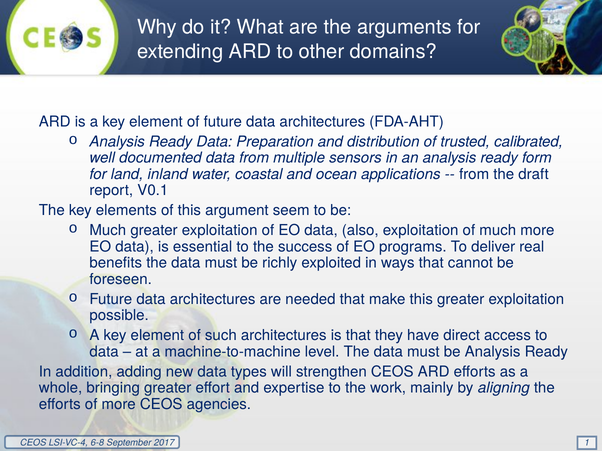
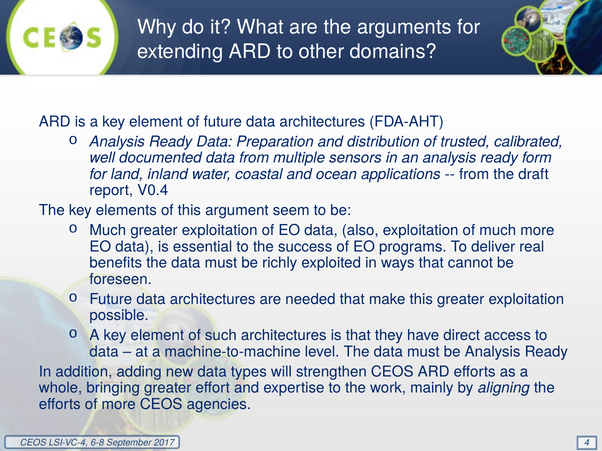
V0.1: V0.1 -> V0.4 (153, 191)
1: 1 -> 4 (587, 443)
